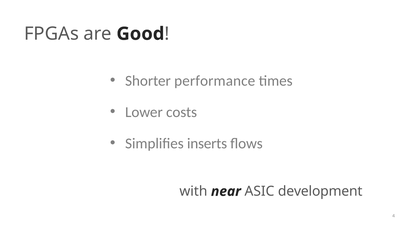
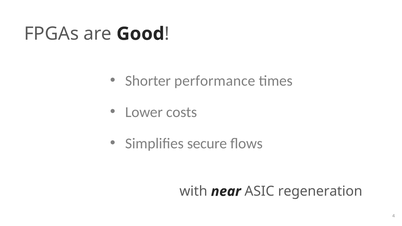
inserts: inserts -> secure (207, 143)
development: development -> regeneration (320, 191)
